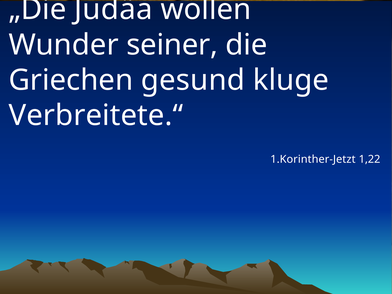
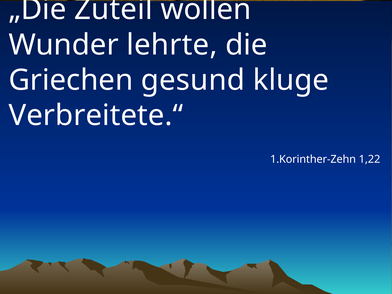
Judäa: Judäa -> Zuteil (113, 10)
seiner: seiner -> lehrte (172, 45)
1.Korinther-Jetzt: 1.Korinther-Jetzt -> 1.Korinther-Zehn (313, 159)
